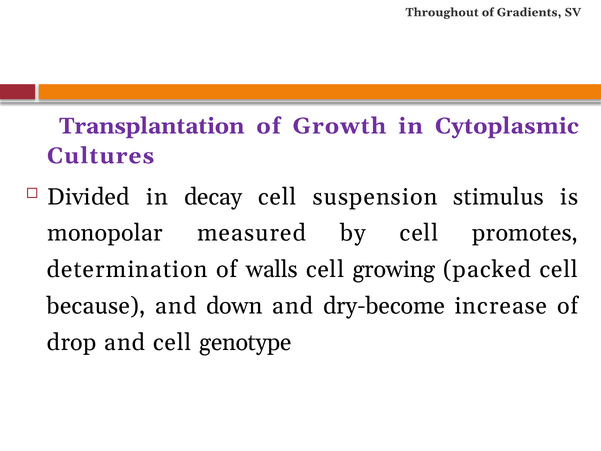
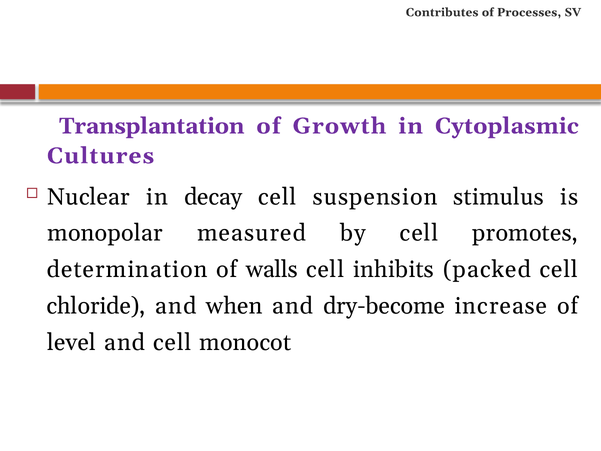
Throughout: Throughout -> Contributes (442, 12)
Gradients: Gradients -> Processes (529, 12)
Divided: Divided -> Nuclear (89, 197)
growing: growing -> inhibits (394, 269)
because: because -> chloride (96, 306)
down: down -> when (234, 306)
drop: drop -> level (72, 342)
genotype: genotype -> monocot (245, 342)
